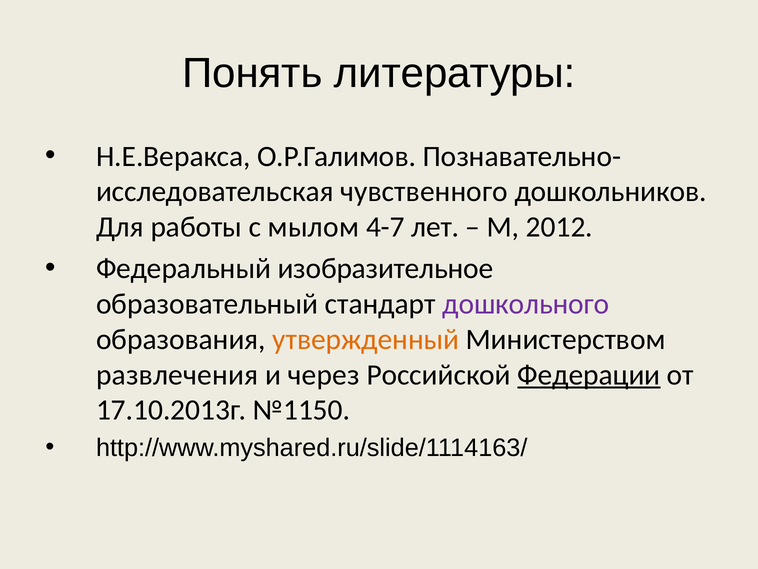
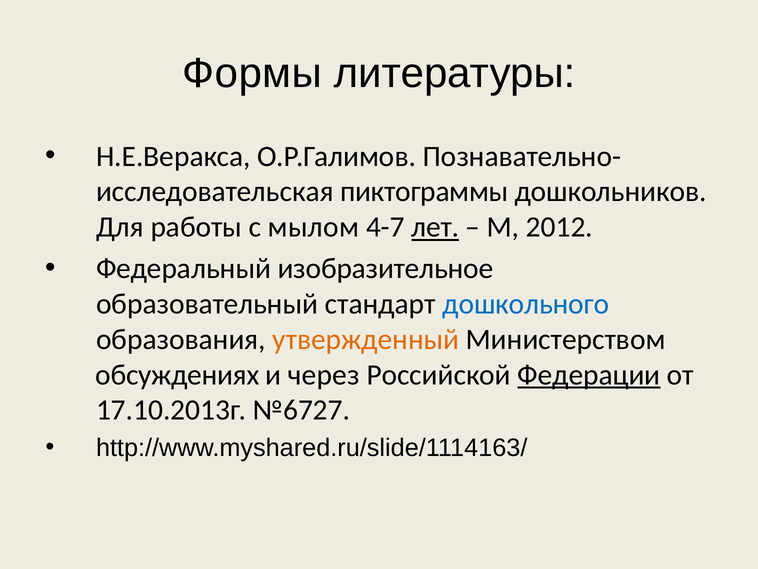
Понять: Понять -> Формы (252, 73)
чувственного: чувственного -> пиктограммы (424, 192)
лет underline: none -> present (435, 227)
дошкольного colour: purple -> blue (526, 304)
развлечения: развлечения -> обсуждениях (177, 374)
№1150: №1150 -> №6727 (302, 410)
